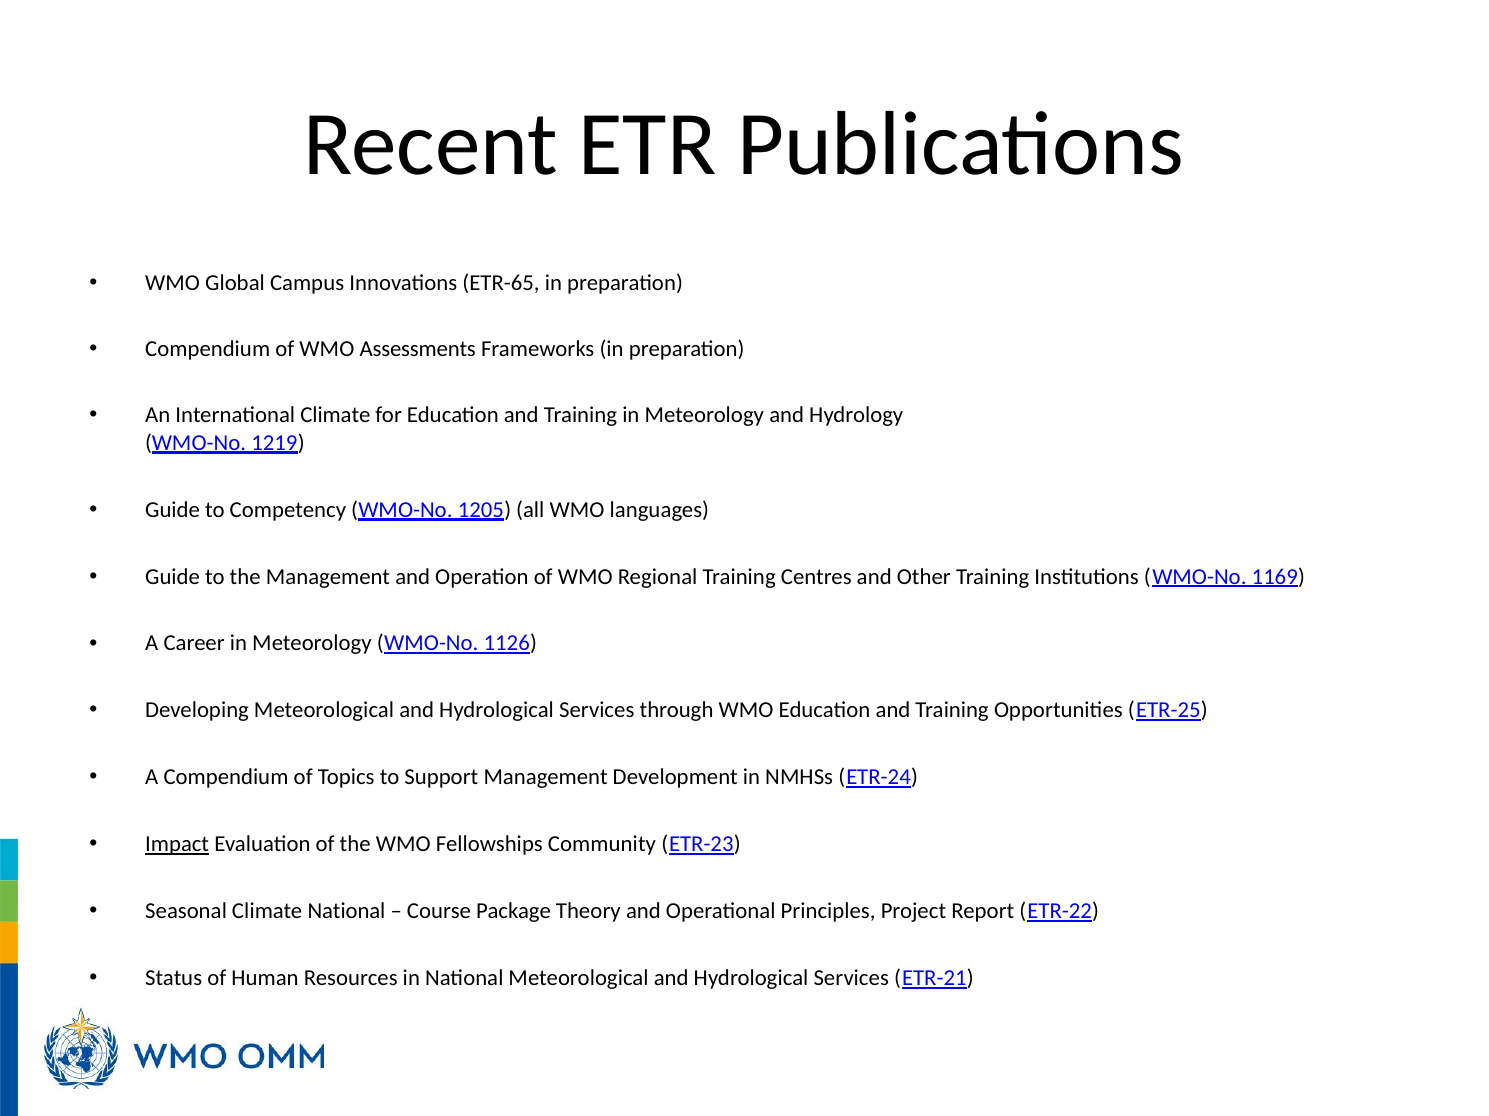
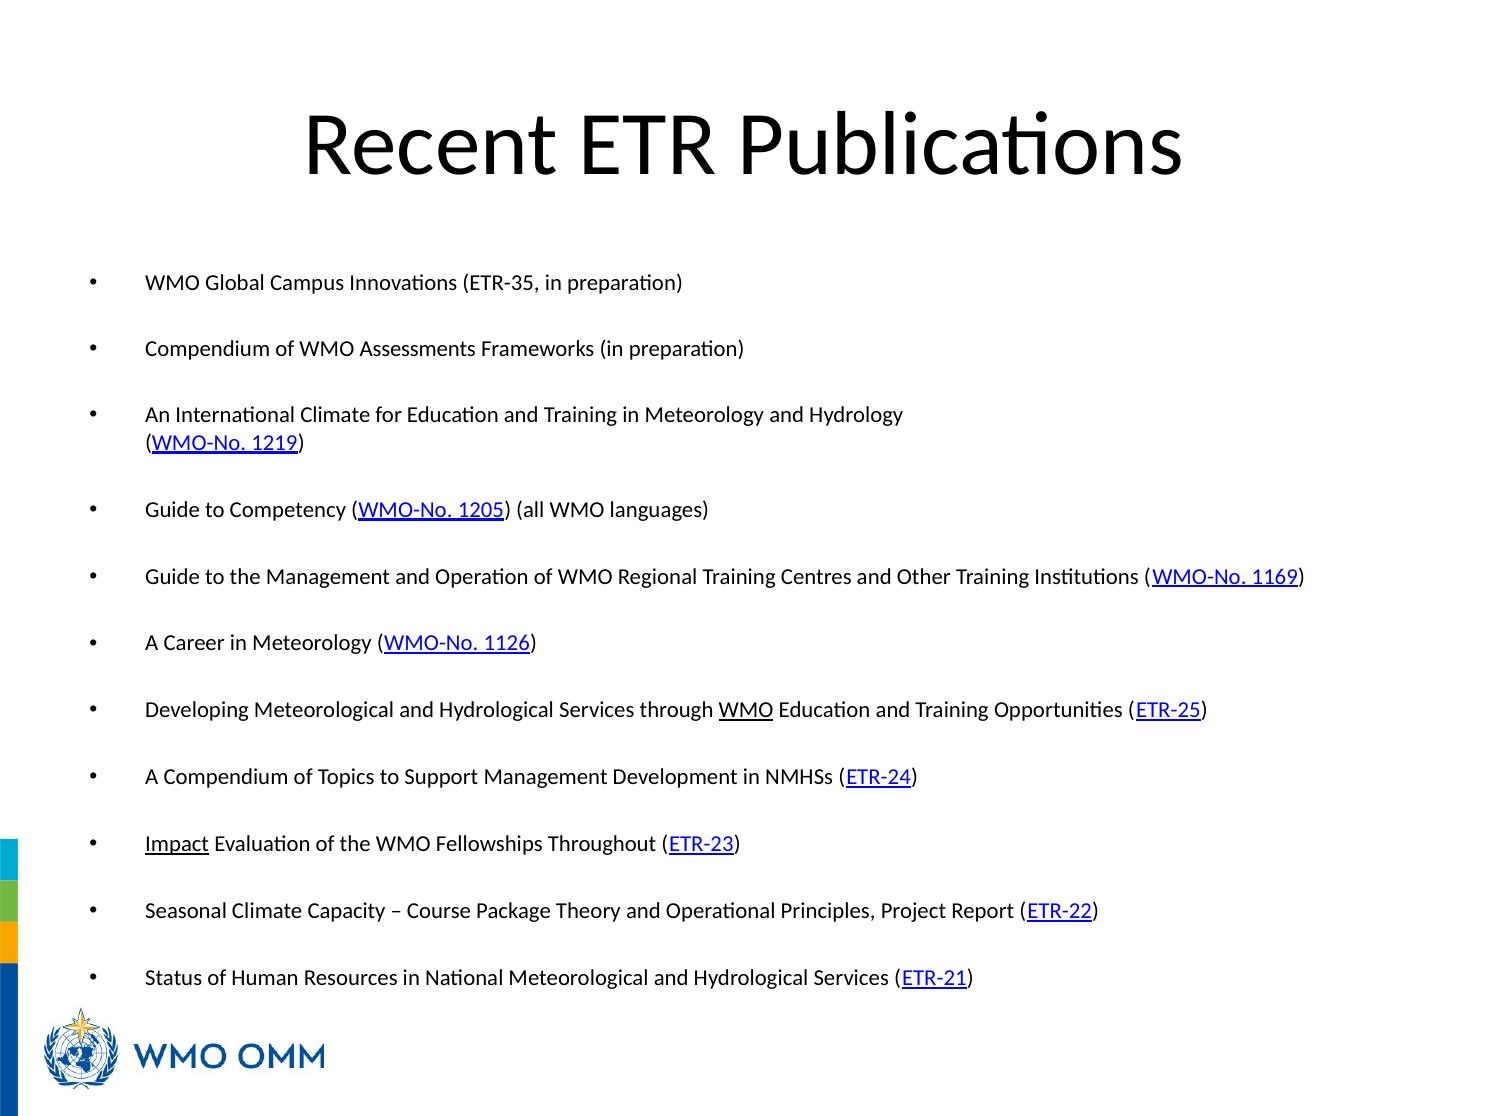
ETR-65: ETR-65 -> ETR-35 (501, 283)
WMO underline: none -> present (746, 711)
Community: Community -> Throughout (602, 845)
Climate National: National -> Capacity (347, 912)
